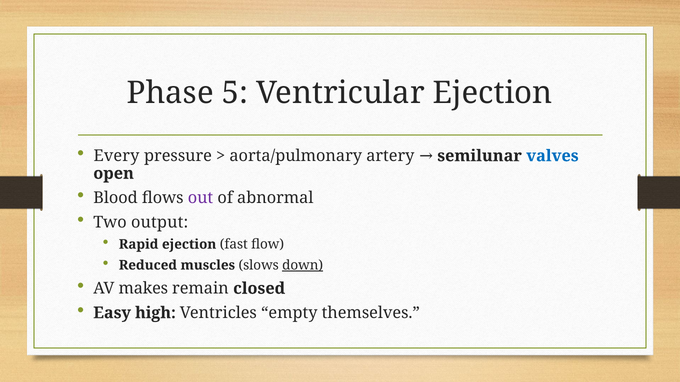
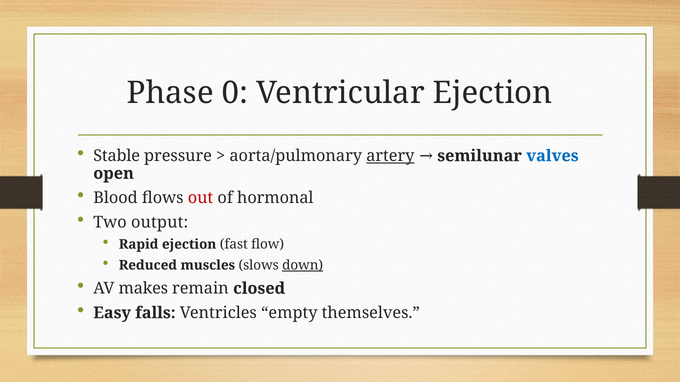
5: 5 -> 0 (235, 93)
Every: Every -> Stable (117, 156)
artery underline: none -> present (390, 156)
out colour: purple -> red (200, 198)
abnormal: abnormal -> hormonal (275, 198)
high: high -> falls (155, 313)
